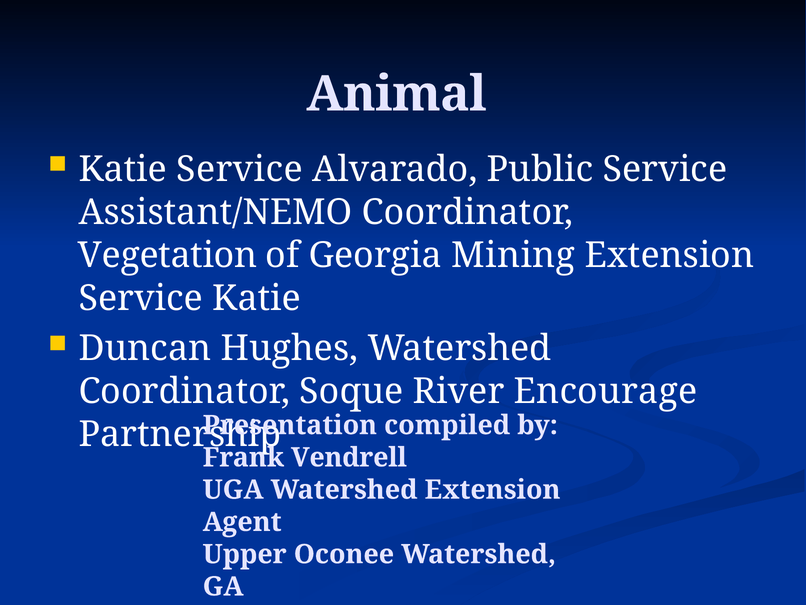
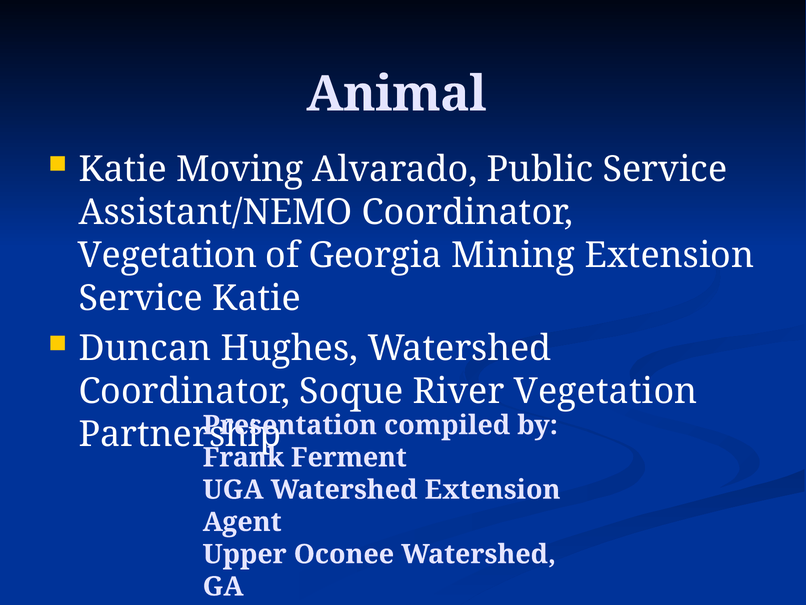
Katie Service: Service -> Moving (240, 169)
River Encourage: Encourage -> Vegetation (606, 391)
Vendrell: Vendrell -> Ferment (349, 457)
